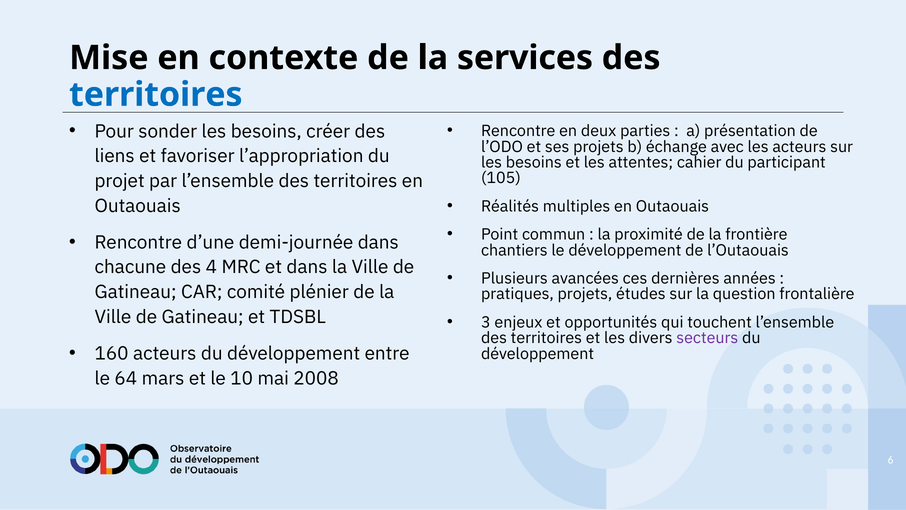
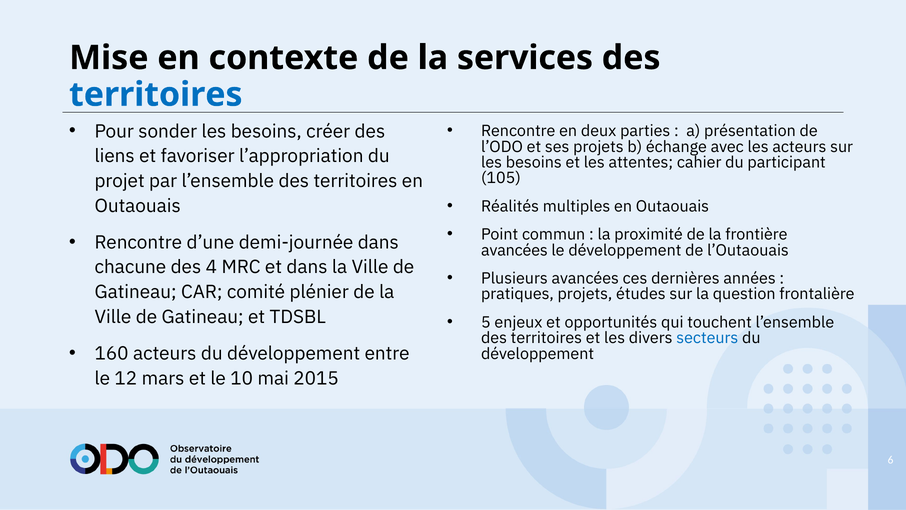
chantiers: chantiers -> avancées (514, 250)
3: 3 -> 5 (486, 322)
secteurs colour: purple -> blue (707, 338)
64: 64 -> 12 (126, 378)
2008: 2008 -> 2015 (316, 378)
